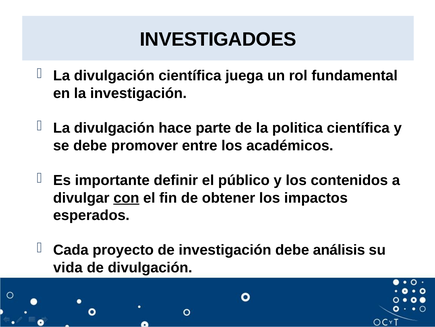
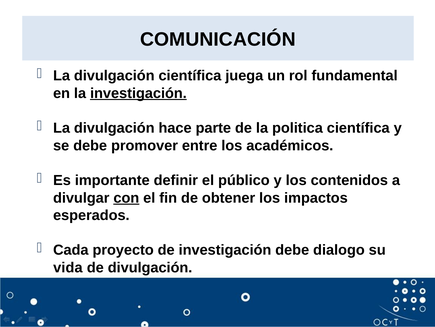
INVESTIGADOES: INVESTIGADOES -> COMUNICACIÓN (218, 39)
investigación underline: none -> present (138, 93)
análisis: análisis -> dialogo (339, 250)
